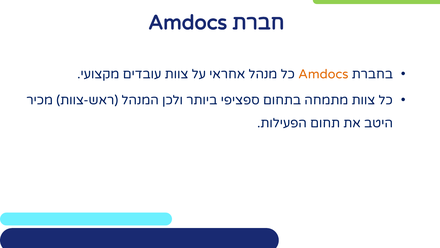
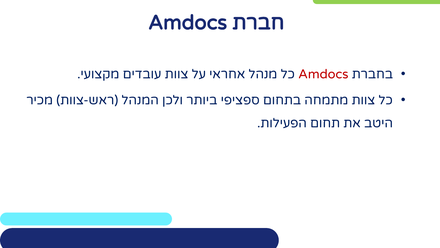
Amdocs colour: orange -> red (323, 74)
